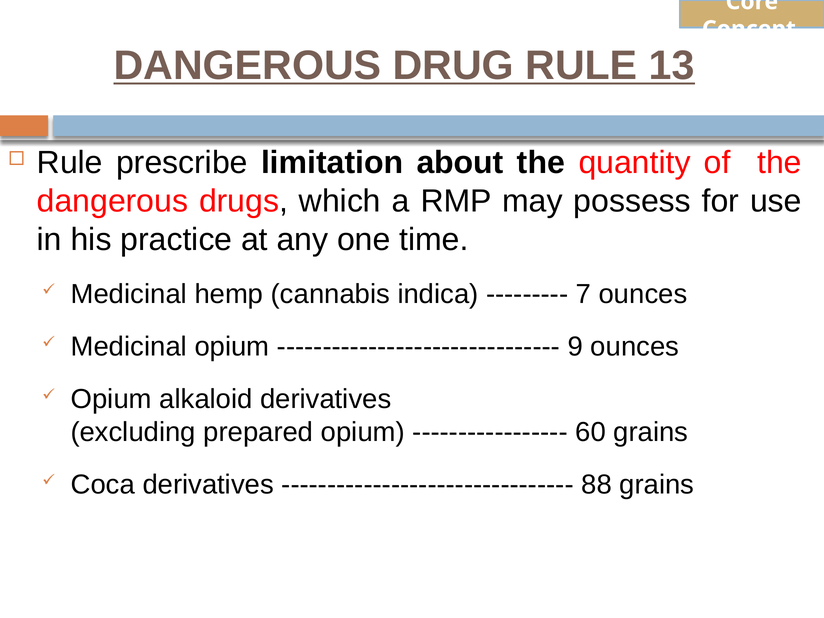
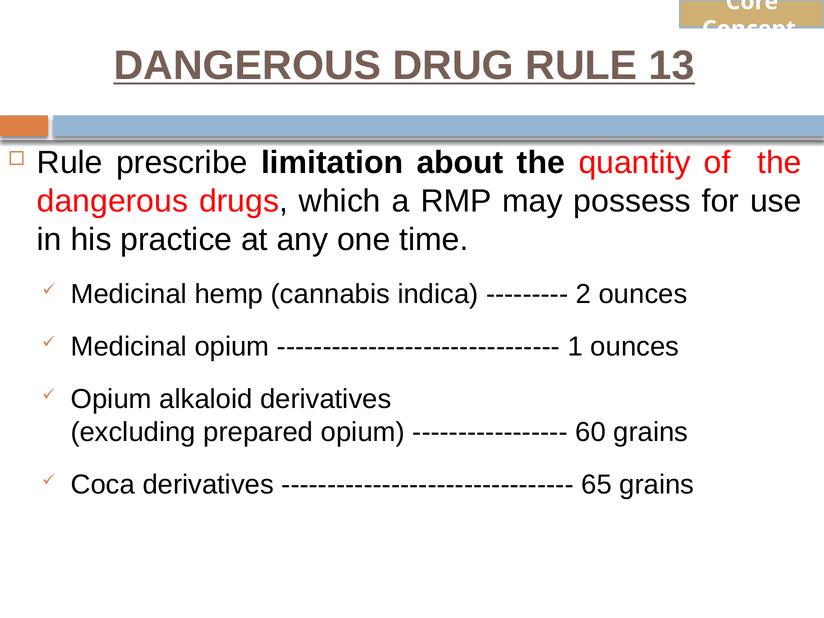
7: 7 -> 2 (583, 294)
9: 9 -> 1 (575, 347)
88: 88 -> 65 (597, 485)
